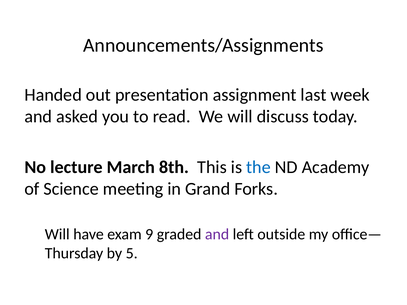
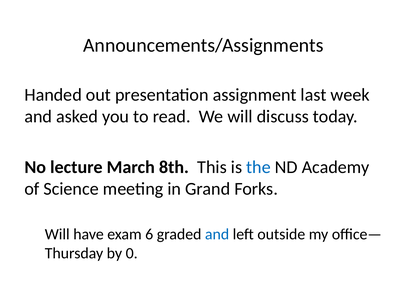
9: 9 -> 6 (149, 235)
and colour: purple -> blue (217, 235)
5: 5 -> 0 (132, 254)
